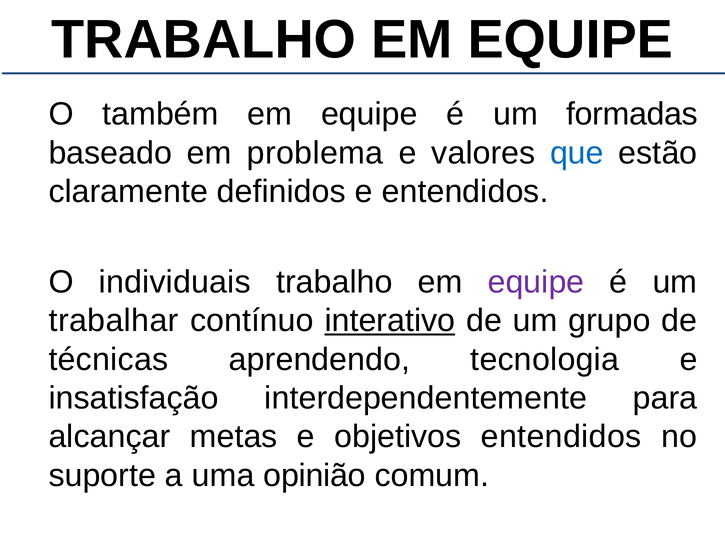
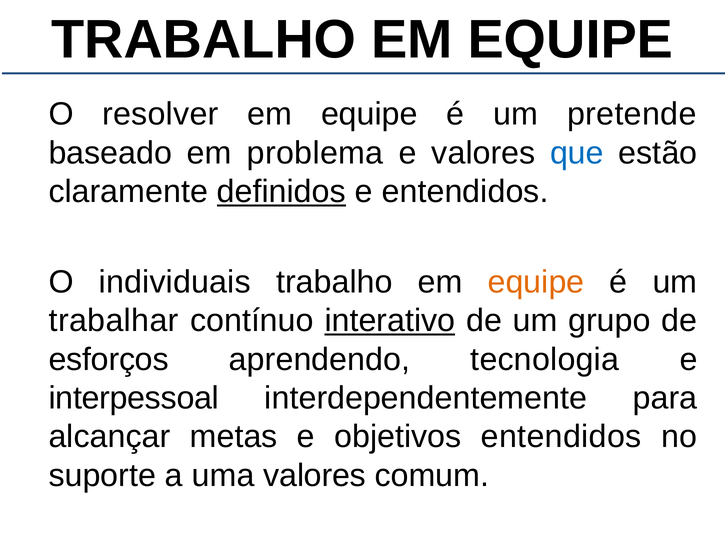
também: também -> resolver (160, 114)
formadas: formadas -> pretende (632, 114)
definidos underline: none -> present (281, 192)
equipe colour: purple -> orange (536, 282)
técnicas: técnicas -> esforços (109, 359)
insatisfação: insatisfação -> interpessoal (134, 398)
uma opinião: opinião -> valores (315, 475)
